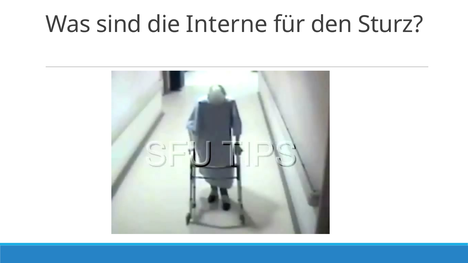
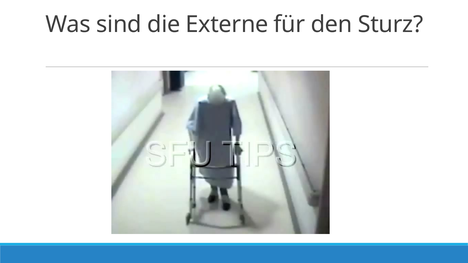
Interne: Interne -> Externe (227, 24)
